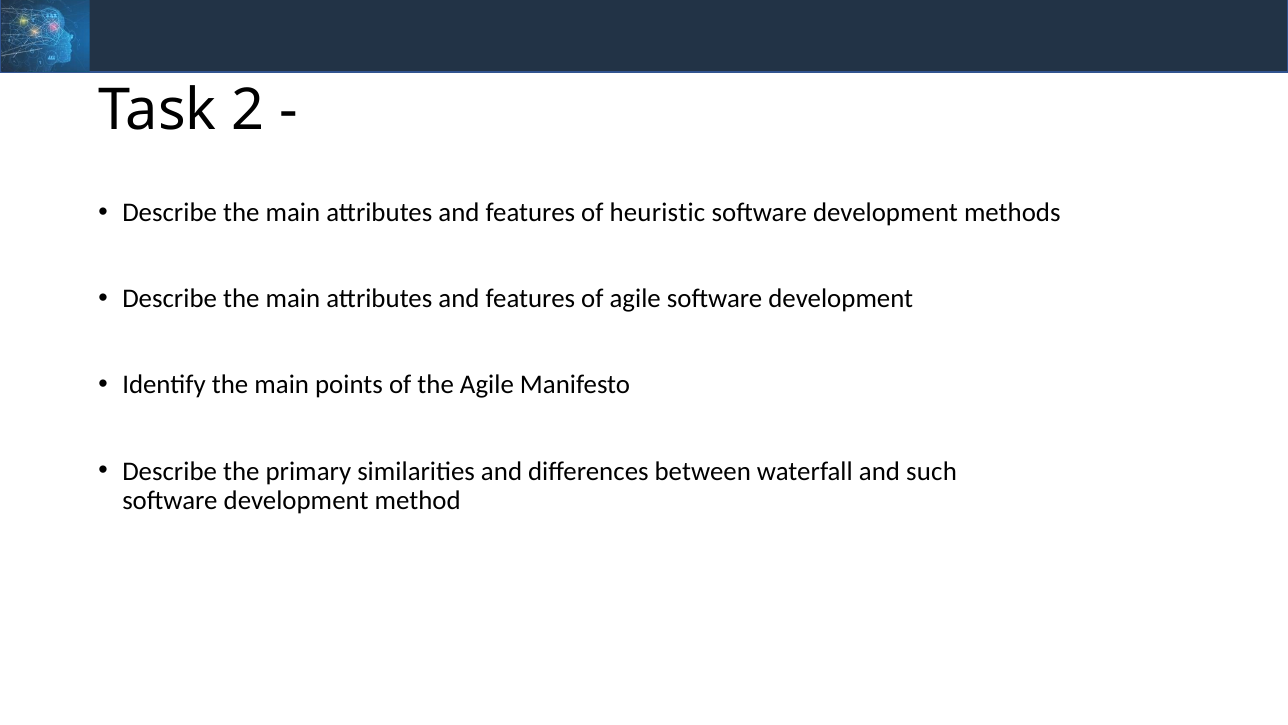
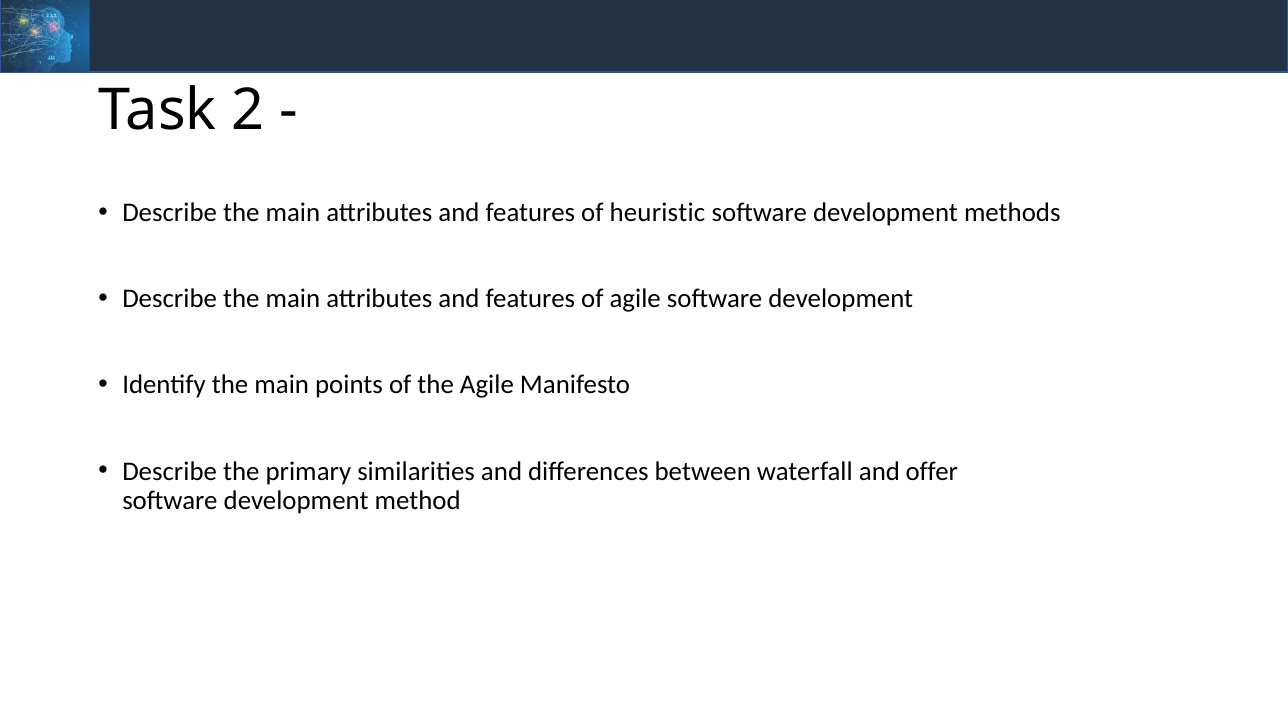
such: such -> offer (932, 471)
